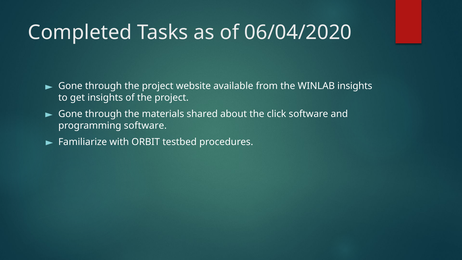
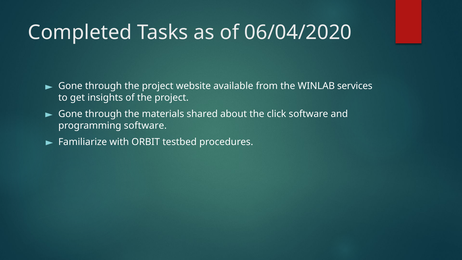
WINLAB insights: insights -> services (355, 86)
